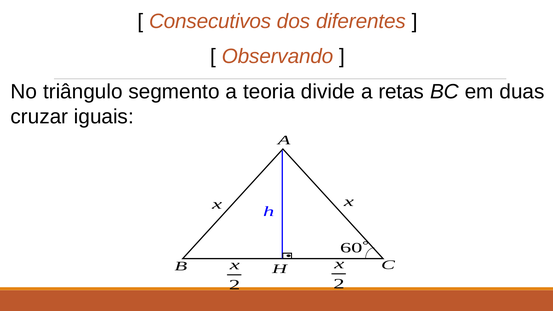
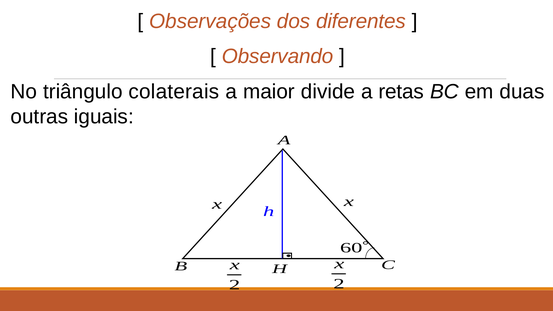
Consecutivos: Consecutivos -> Observações (210, 21)
segmento: segmento -> colaterais (174, 92)
teoria: teoria -> maior (269, 92)
cruzar: cruzar -> outras (39, 117)
